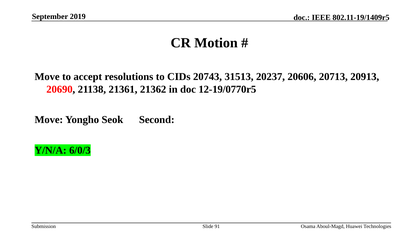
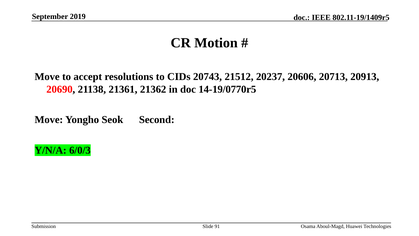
31513: 31513 -> 21512 (239, 77)
12-19/0770r5: 12-19/0770r5 -> 14-19/0770r5 (227, 89)
